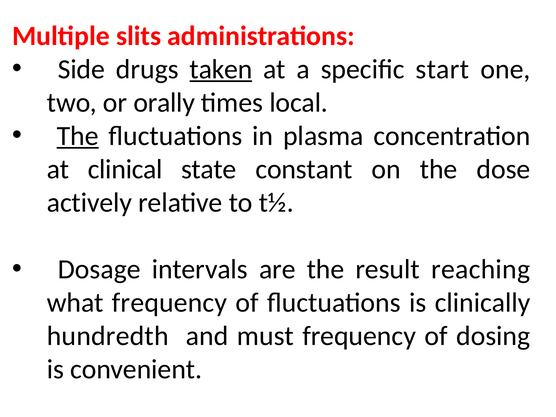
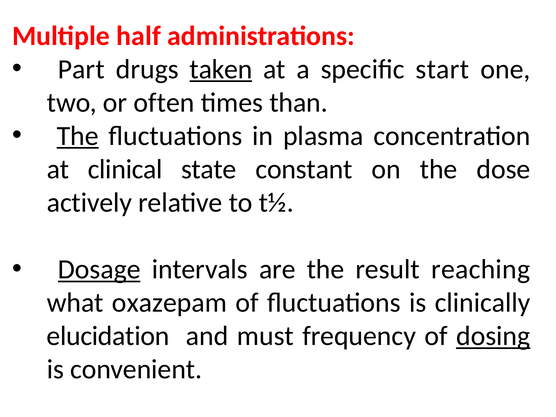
slits: slits -> half (139, 36)
Side: Side -> Part (81, 69)
orally: orally -> often (164, 103)
local: local -> than (299, 103)
Dosage underline: none -> present (99, 269)
what frequency: frequency -> oxazepam (170, 303)
hundredth: hundredth -> elucidation (108, 336)
dosing underline: none -> present (493, 336)
